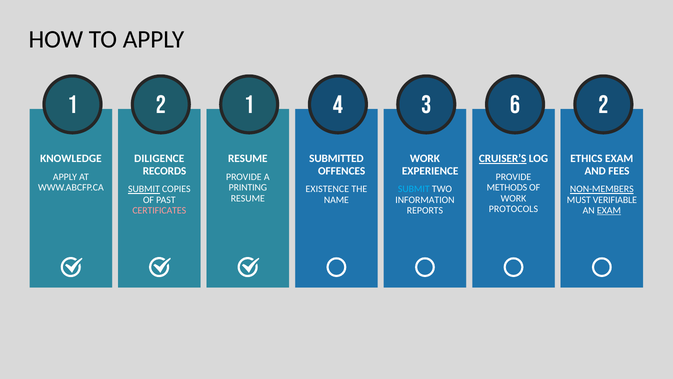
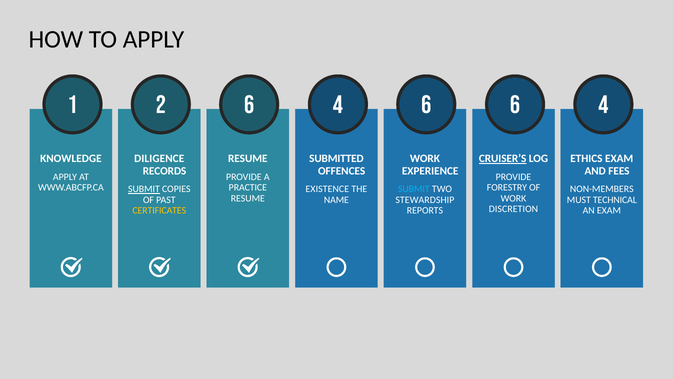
2 1: 1 -> 6 (249, 105)
4 3: 3 -> 6 (426, 105)
2: 2 -> 4 (603, 105)
PRINTING: PRINTING -> PRACTICE (248, 188)
METHODS: METHODS -> FORESTRY (507, 188)
NON-MEMBERS underline: present -> none (602, 189)
INFORMATION: INFORMATION -> STEWARDSHIP (425, 200)
VERIFIABLE: VERIFIABLE -> TECHNICAL (615, 200)
PROTOCOLS: PROTOCOLS -> DISCRETION (513, 209)
CERTIFICATES colour: pink -> yellow (159, 210)
EXAM underline: present -> none (609, 210)
